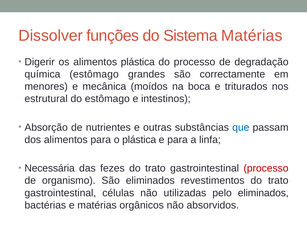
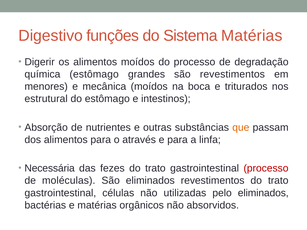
Dissolver: Dissolver -> Digestivo (51, 36)
alimentos plástica: plástica -> moídos (138, 62)
são correctamente: correctamente -> revestimentos (232, 74)
que colour: blue -> orange (241, 128)
o plástica: plástica -> através (139, 140)
organismo: organismo -> moléculas (69, 181)
